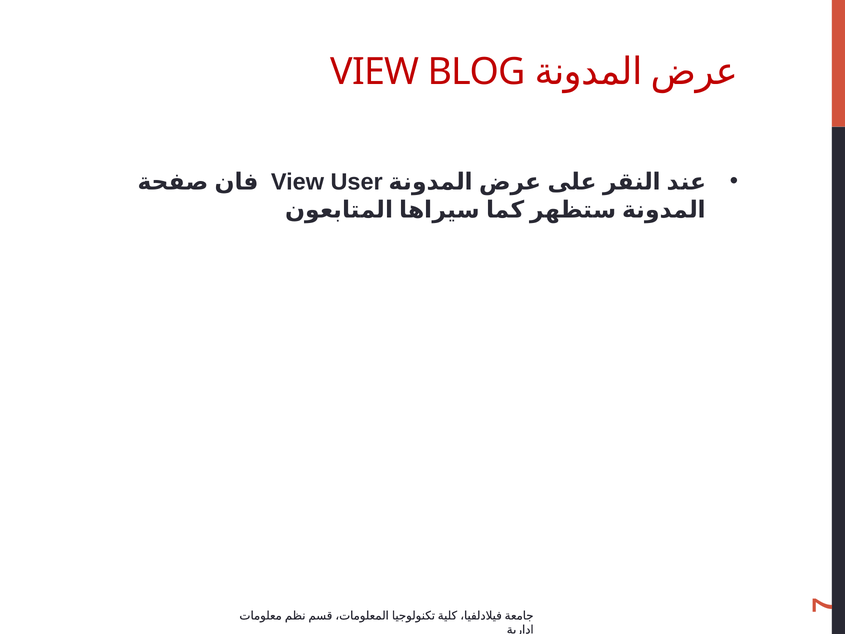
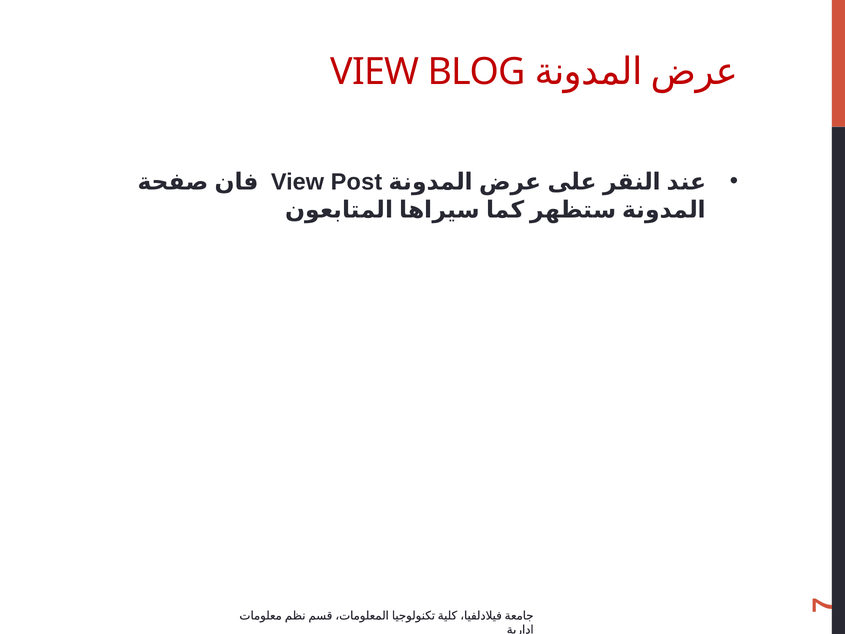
User: User -> Post (356, 182)
